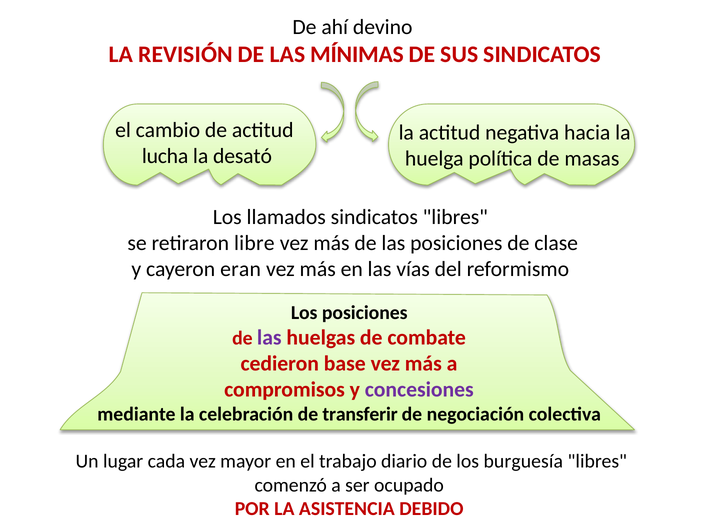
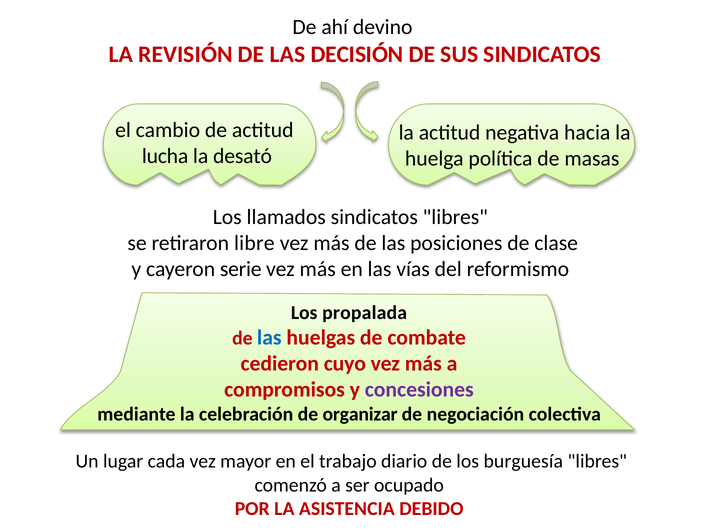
MÍNIMAS: MÍNIMAS -> DECISIÓN (357, 54)
eran: eran -> serie (241, 269)
Los posiciones: posiciones -> propalada (365, 313)
las colour: purple -> blue (269, 338)
base: base -> cuyo (345, 364)
transferir: transferir -> organizar (360, 415)
